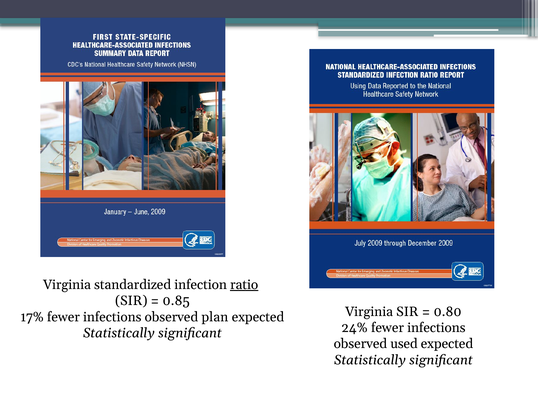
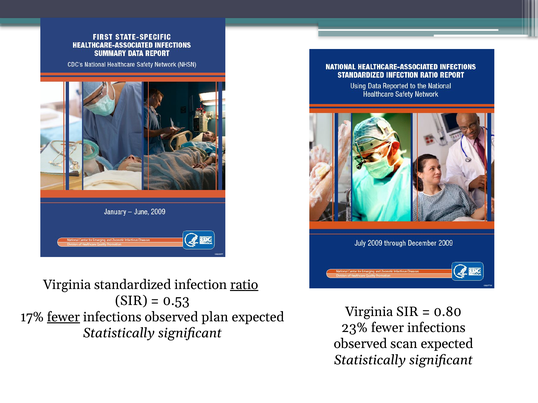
0.85: 0.85 -> 0.53 (176, 301)
fewer underline: none -> present (63, 317)
24%: 24% -> 23% (355, 328)
used: used -> scan (404, 344)
